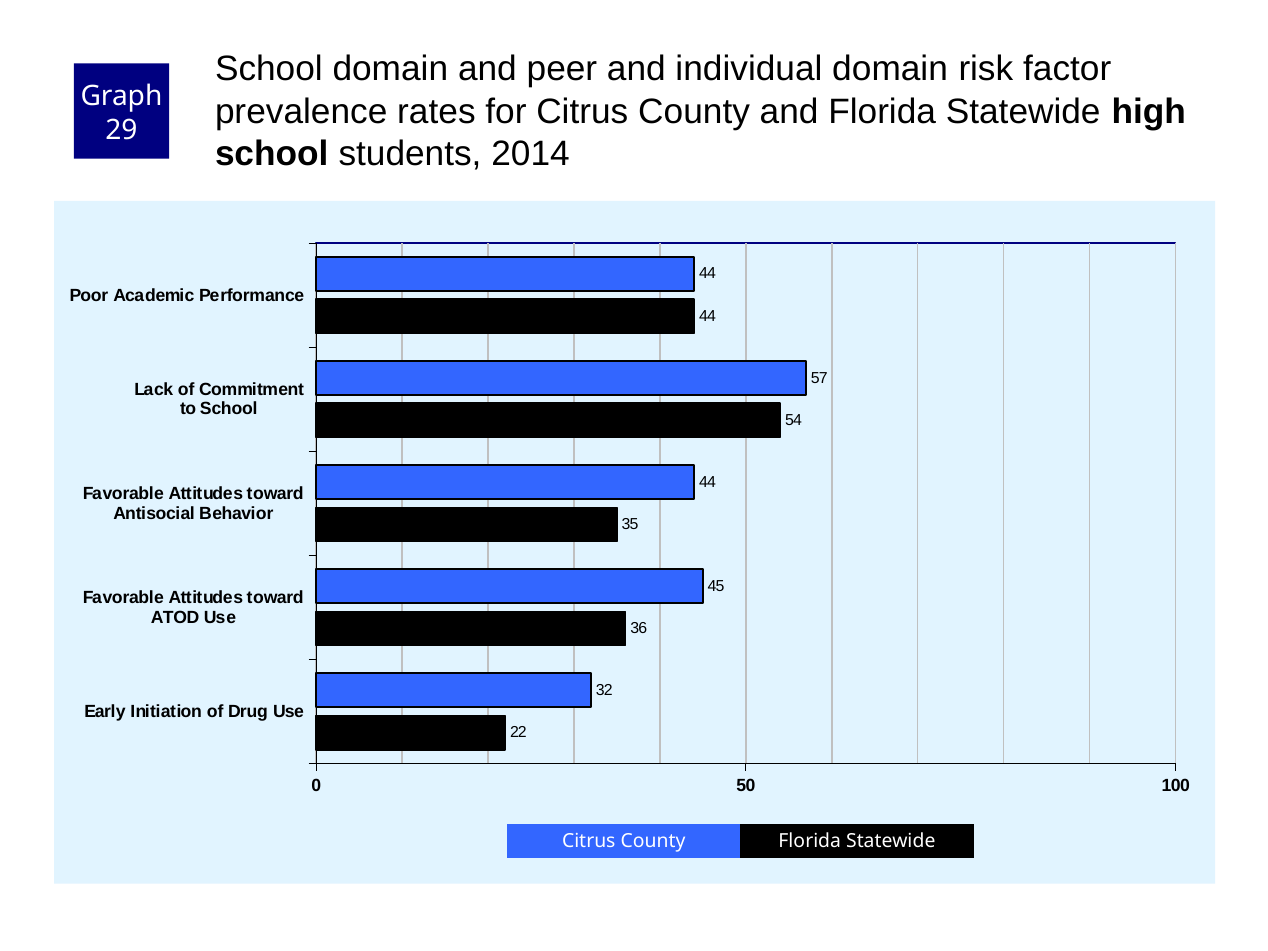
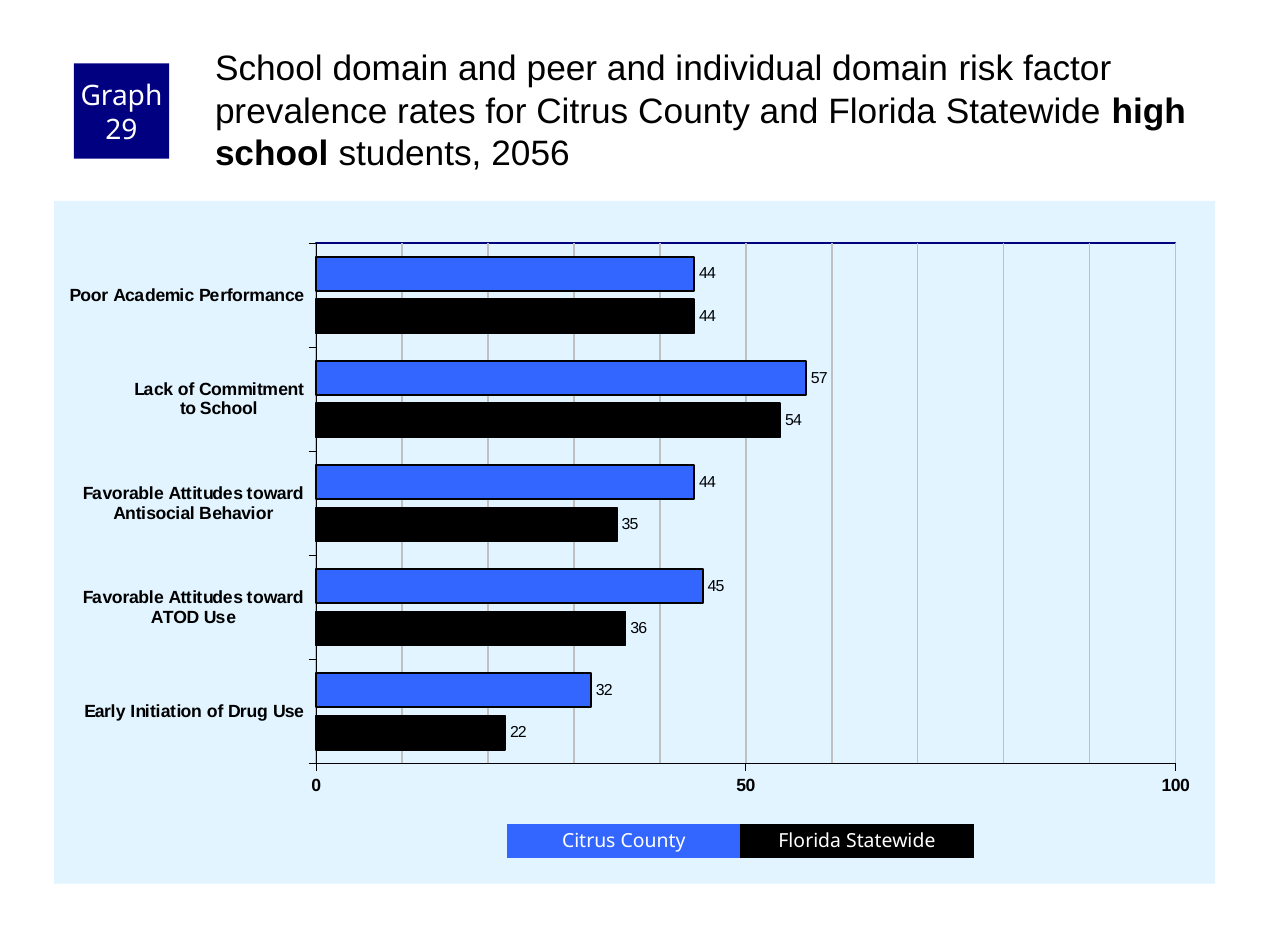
2014: 2014 -> 2056 (531, 154)
